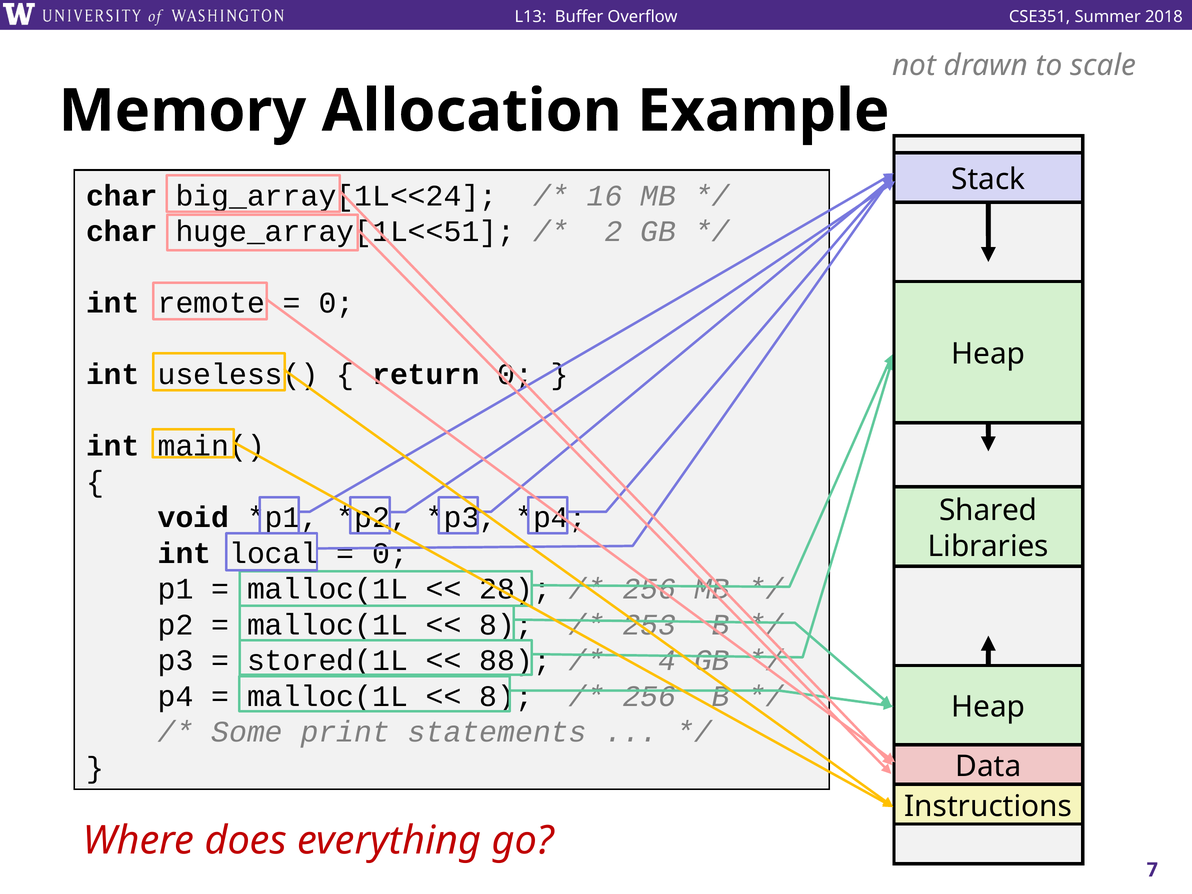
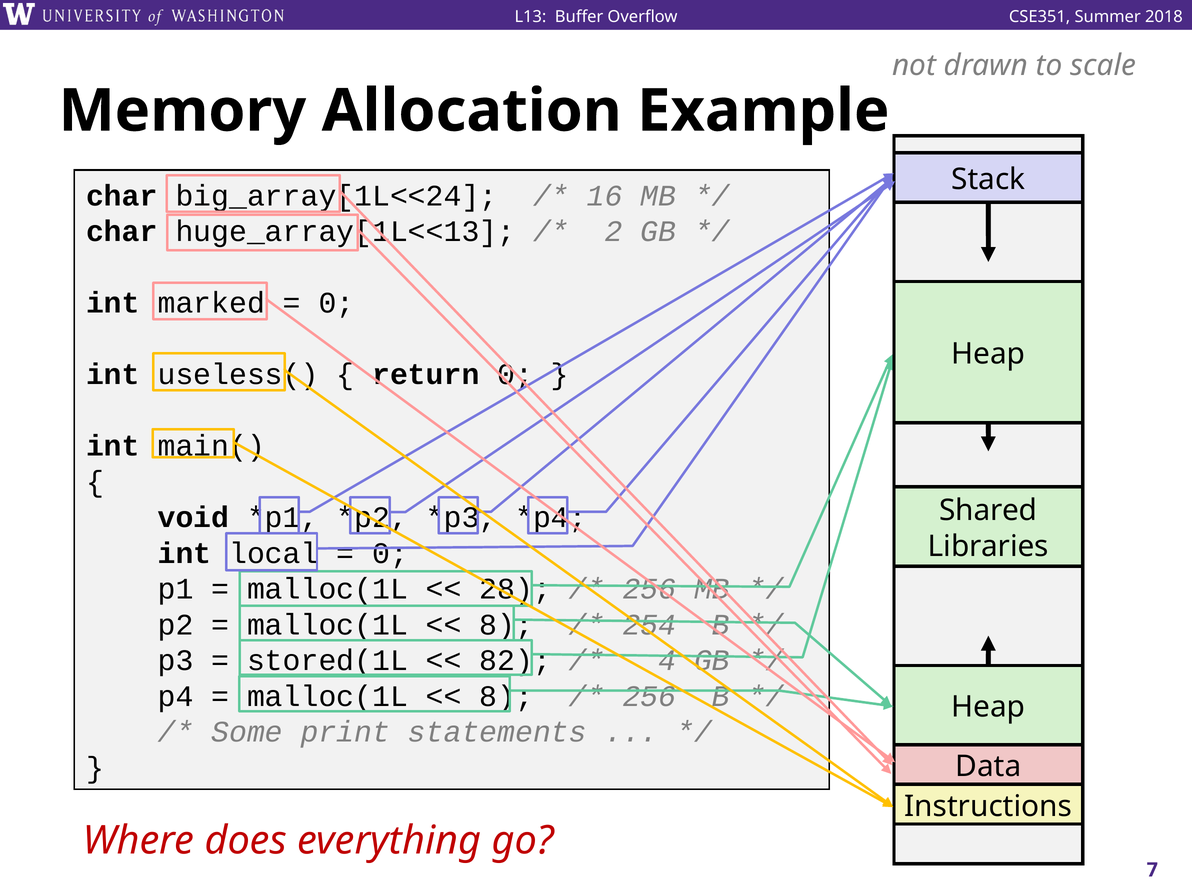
huge_array[1L<<51: huge_array[1L<<51 -> huge_array[1L<<13 (345, 231)
remote: remote -> marked (211, 303)
253: 253 -> 254 (649, 625)
88: 88 -> 82 (515, 661)
